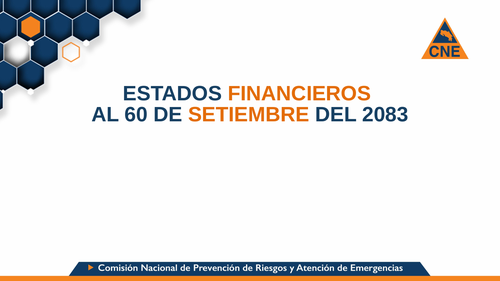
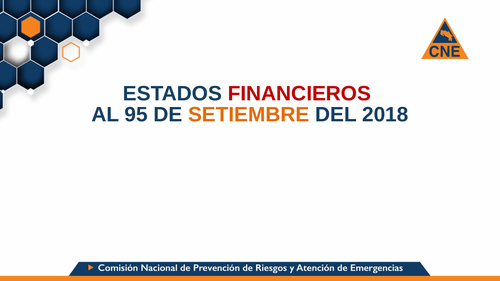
FINANCIEROS colour: orange -> red (299, 94)
60: 60 -> 95 (136, 115)
2083: 2083 -> 2018 (385, 115)
